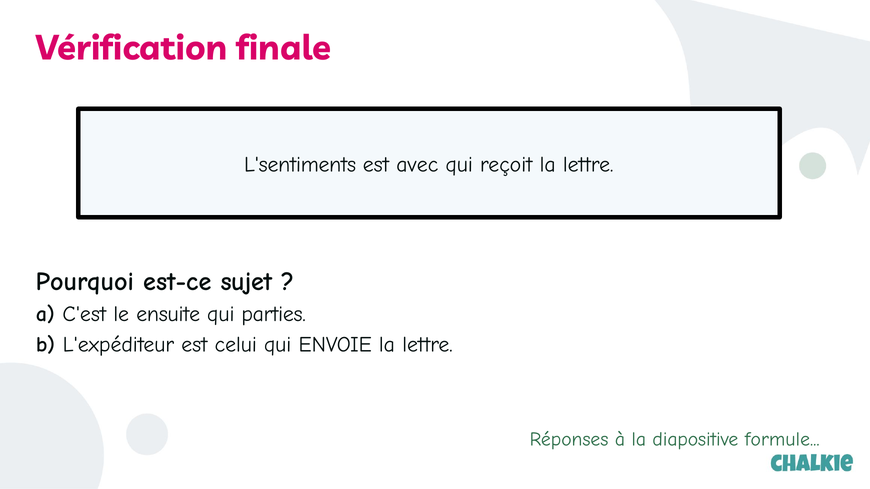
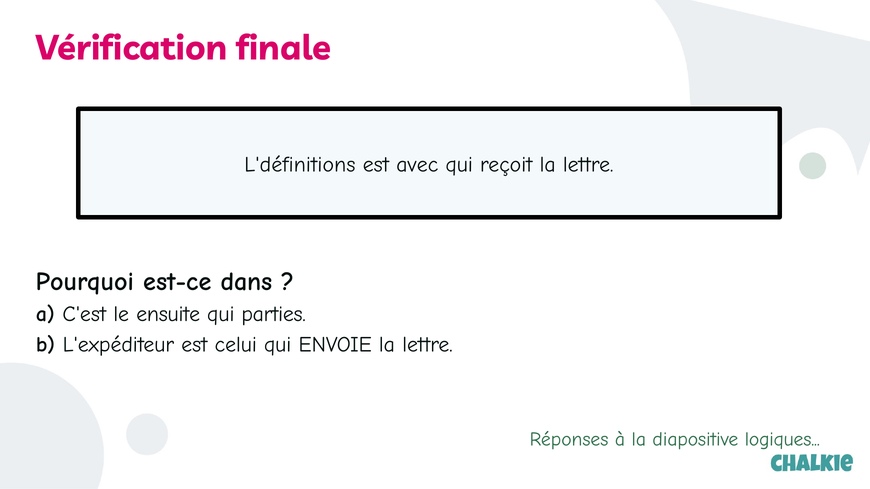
L'sentiments: L'sentiments -> L'définitions (300, 165)
sujet: sujet -> dans (246, 282)
formule: formule -> logiques (782, 439)
